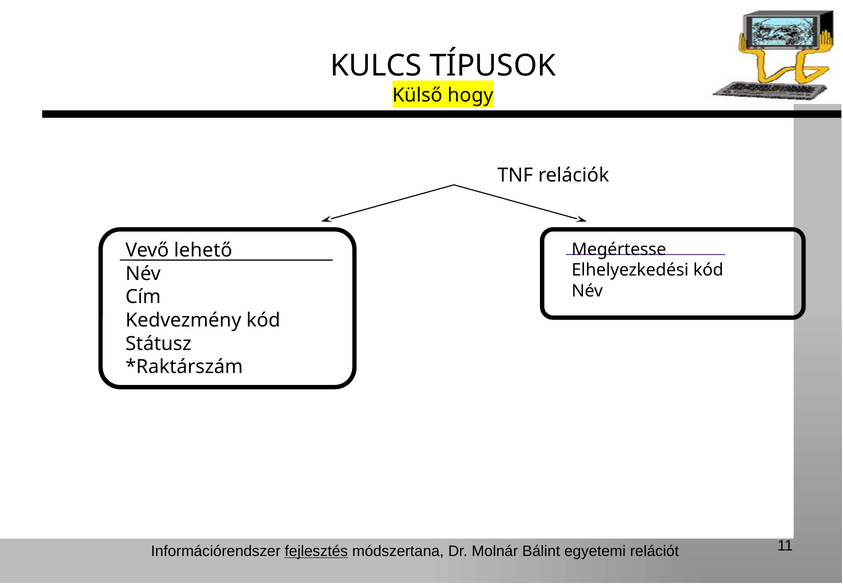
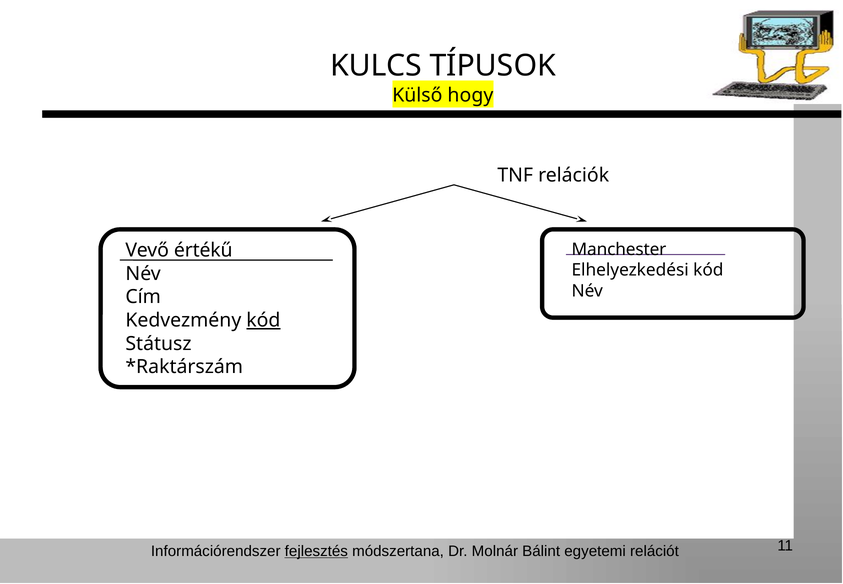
Megértesse: Megértesse -> Manchester (619, 249)
lehető: lehető -> értékű (203, 250)
kód underline: none -> present (263, 320)
